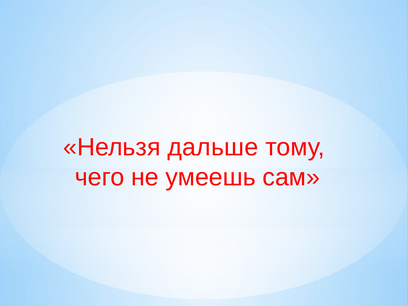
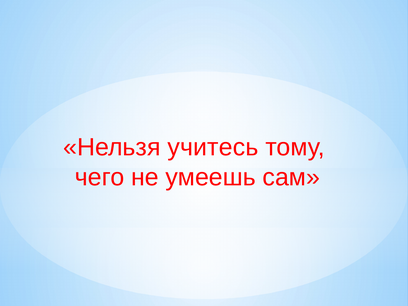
дальше: дальше -> учитесь (213, 147)
